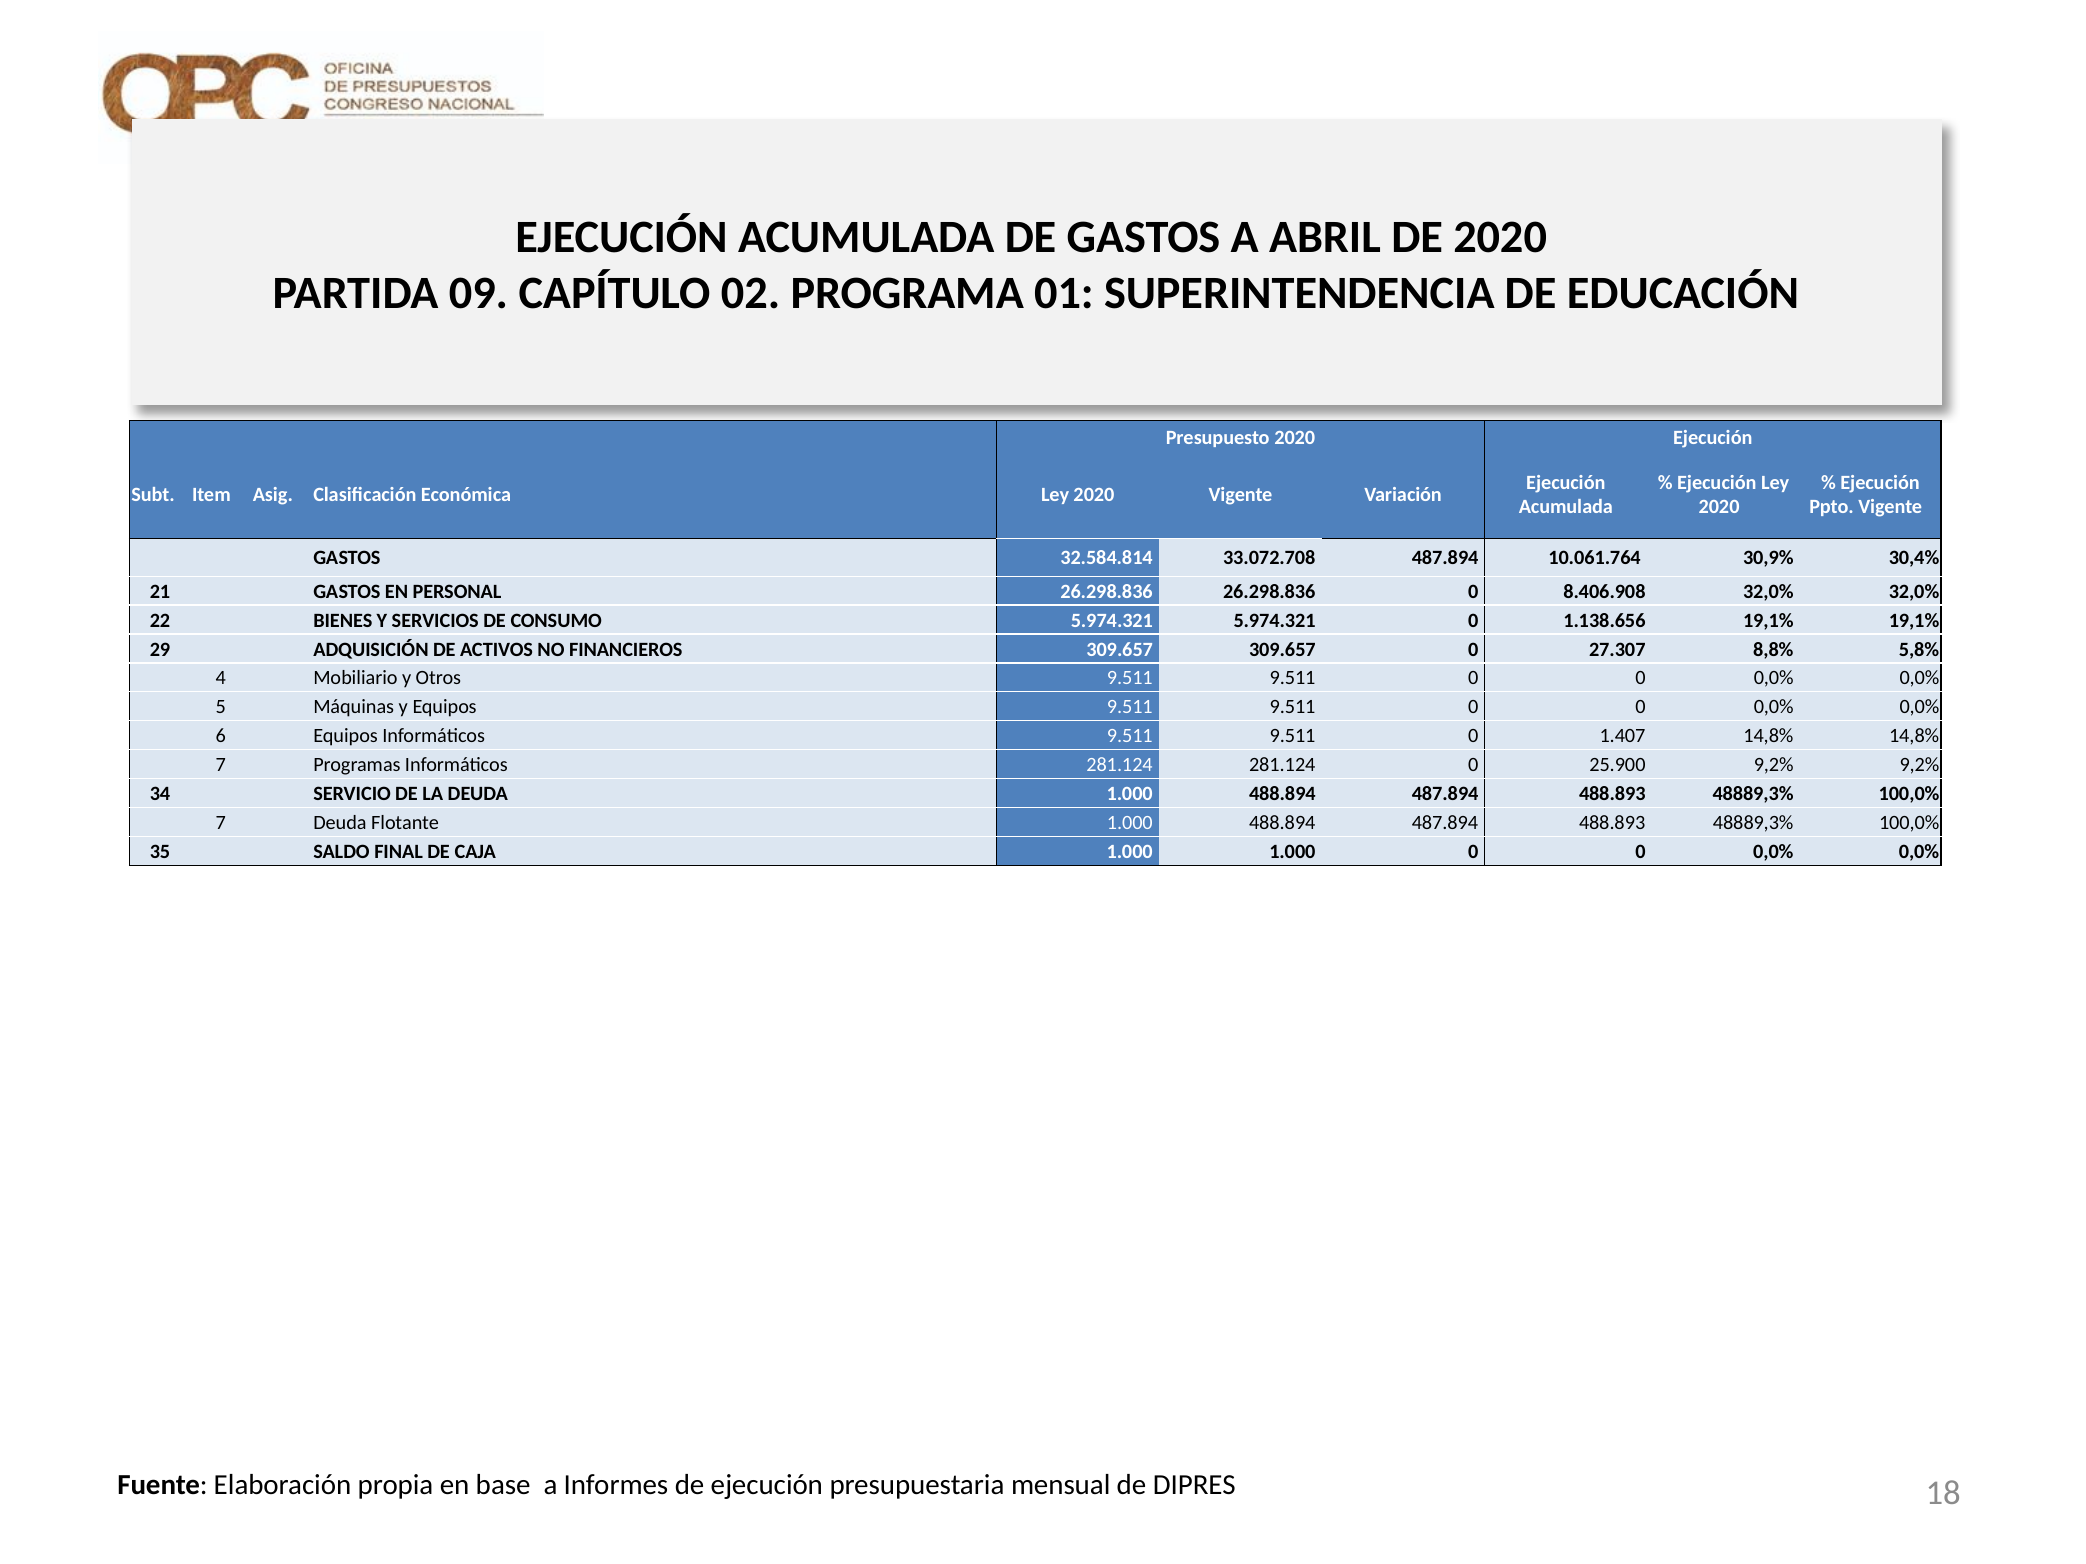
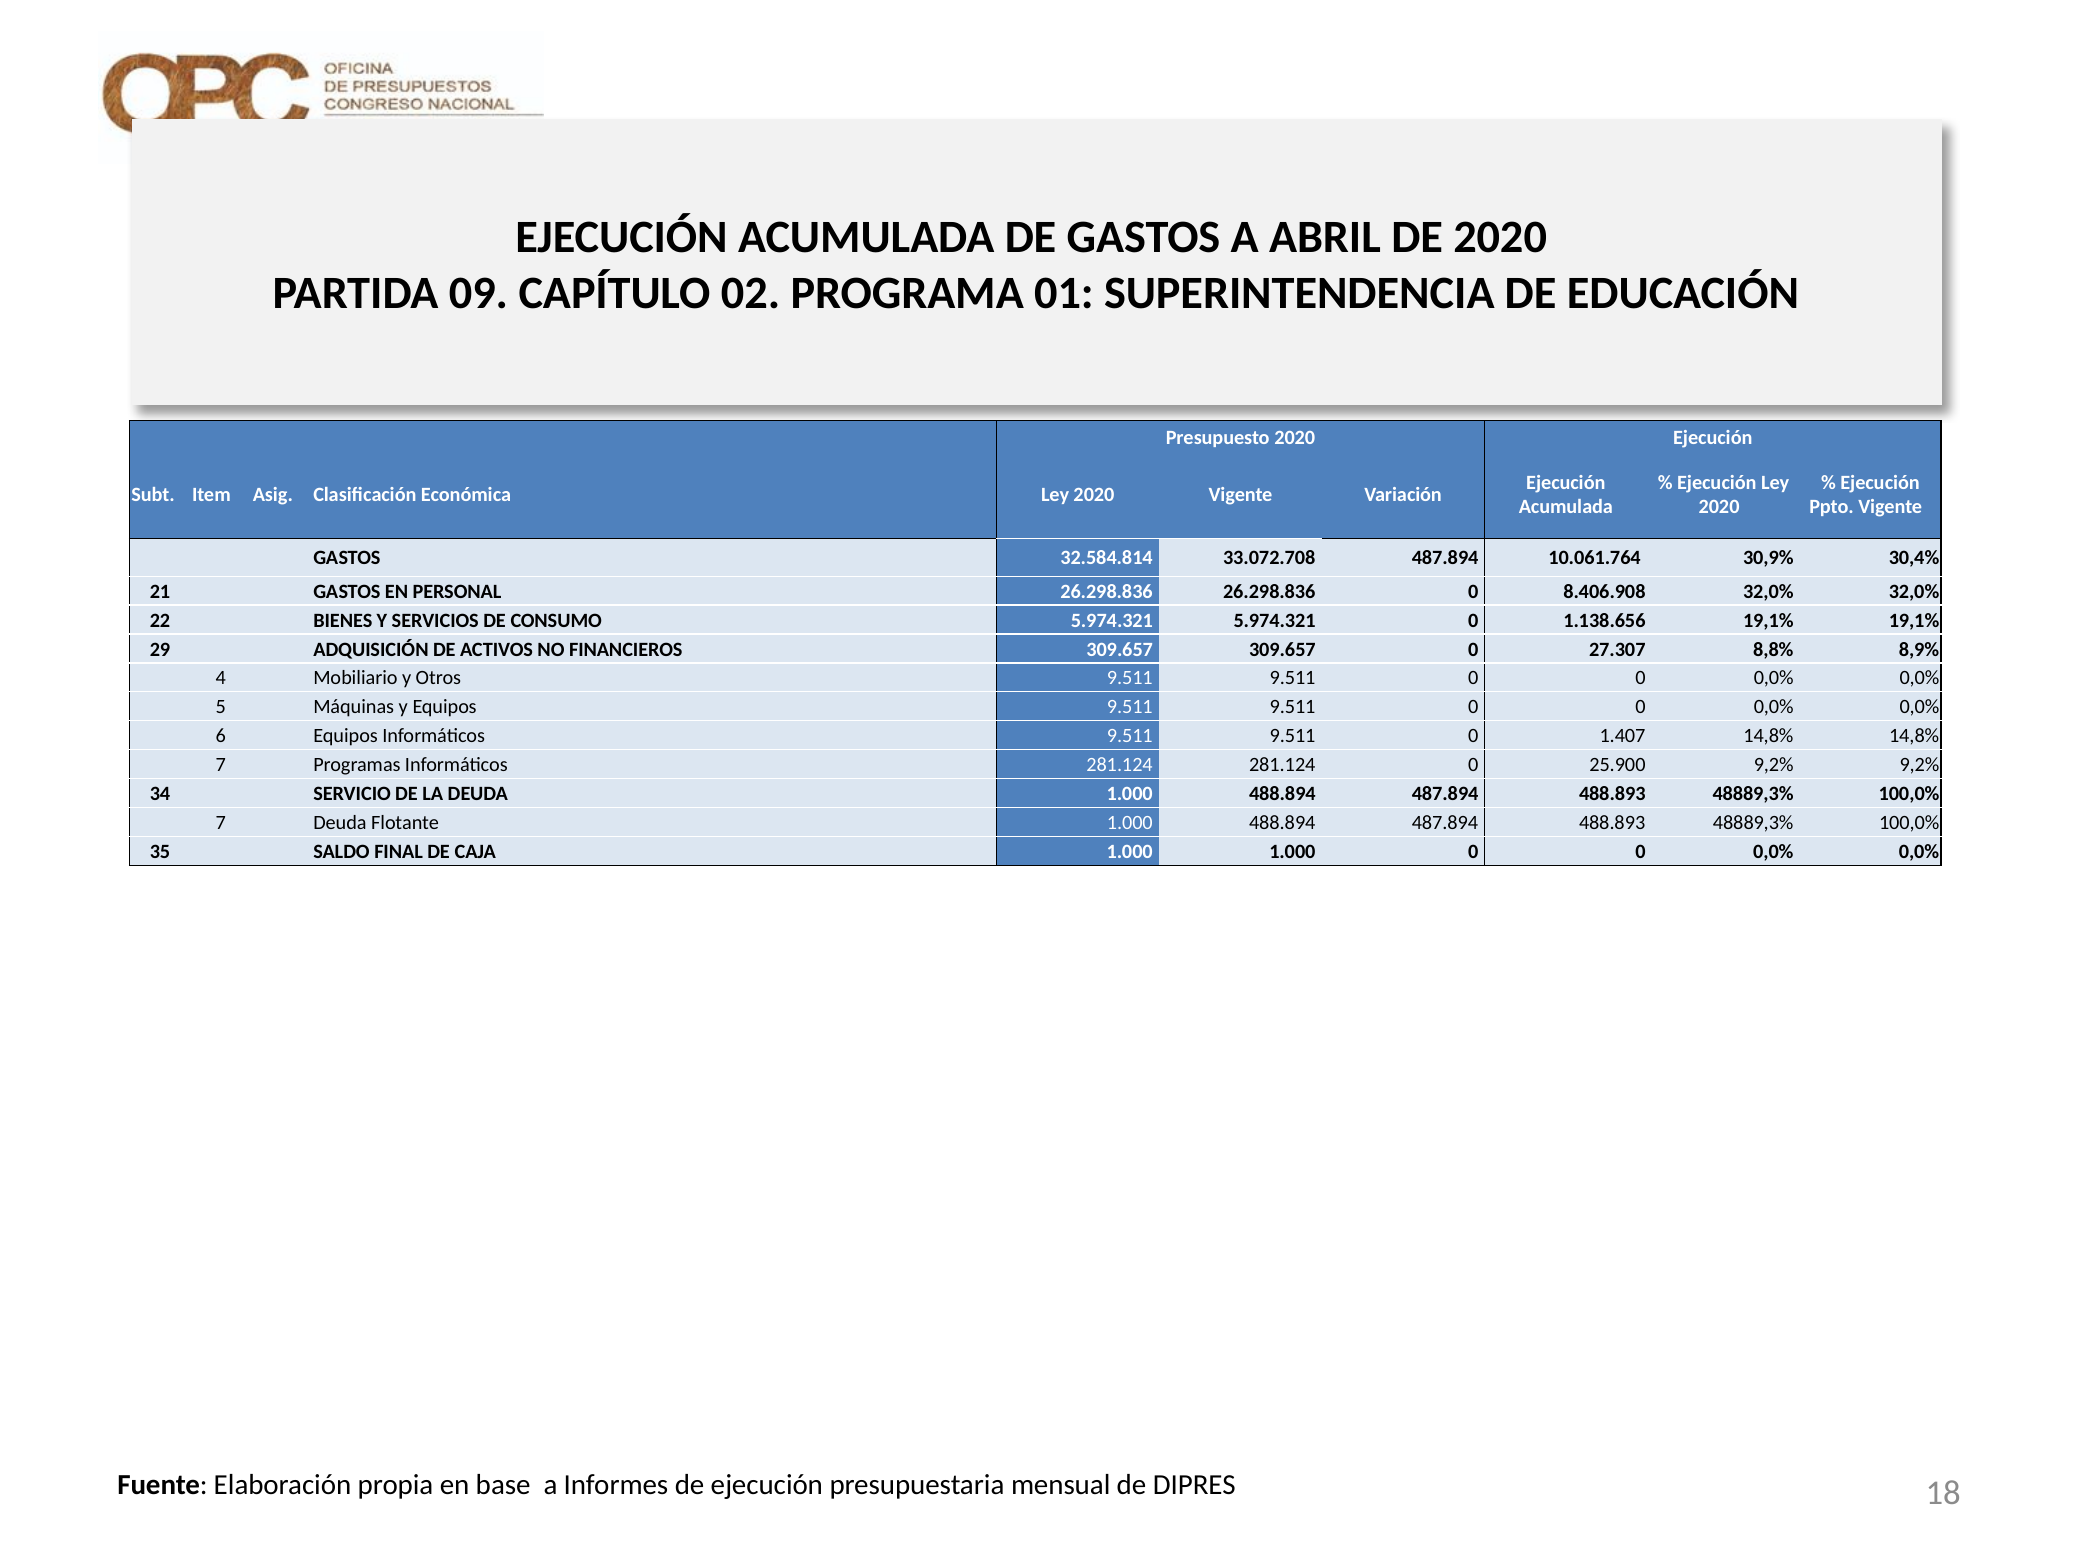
5,8%: 5,8% -> 8,9% (1919, 650)
